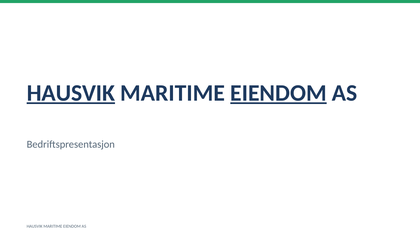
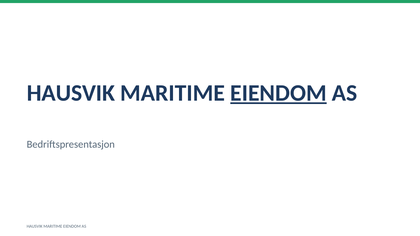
HAUSVIK underline: present -> none (71, 93)
